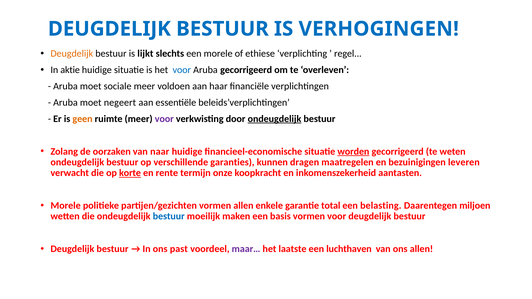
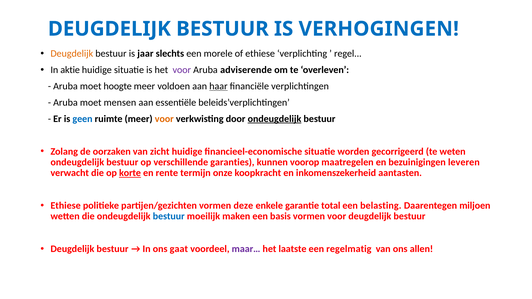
lijkt: lijkt -> jaar (145, 54)
voor colour: blue -> purple (182, 70)
Aruba gecorrigeerd: gecorrigeerd -> adviserende (246, 70)
sociale: sociale -> hoogte (118, 86)
haar underline: none -> present (218, 86)
negeert: negeert -> mensen (120, 103)
geen colour: orange -> blue (82, 119)
voor colour: purple -> orange (164, 119)
naar: naar -> zicht (160, 152)
worden underline: present -> none (353, 152)
dragen: dragen -> voorop (305, 162)
Morele: Morele -> Ethiese (66, 206)
vormen allen: allen -> deze (243, 206)
past: past -> gaat (179, 249)
luchthaven: luchthaven -> regelmatig (349, 249)
